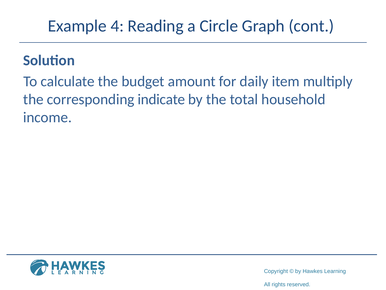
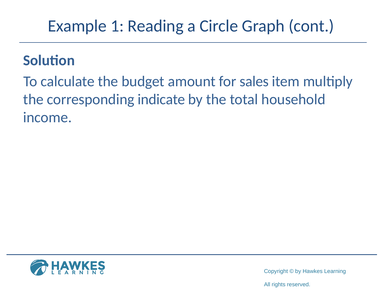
4: 4 -> 1 (117, 26)
daily: daily -> sales (254, 81)
